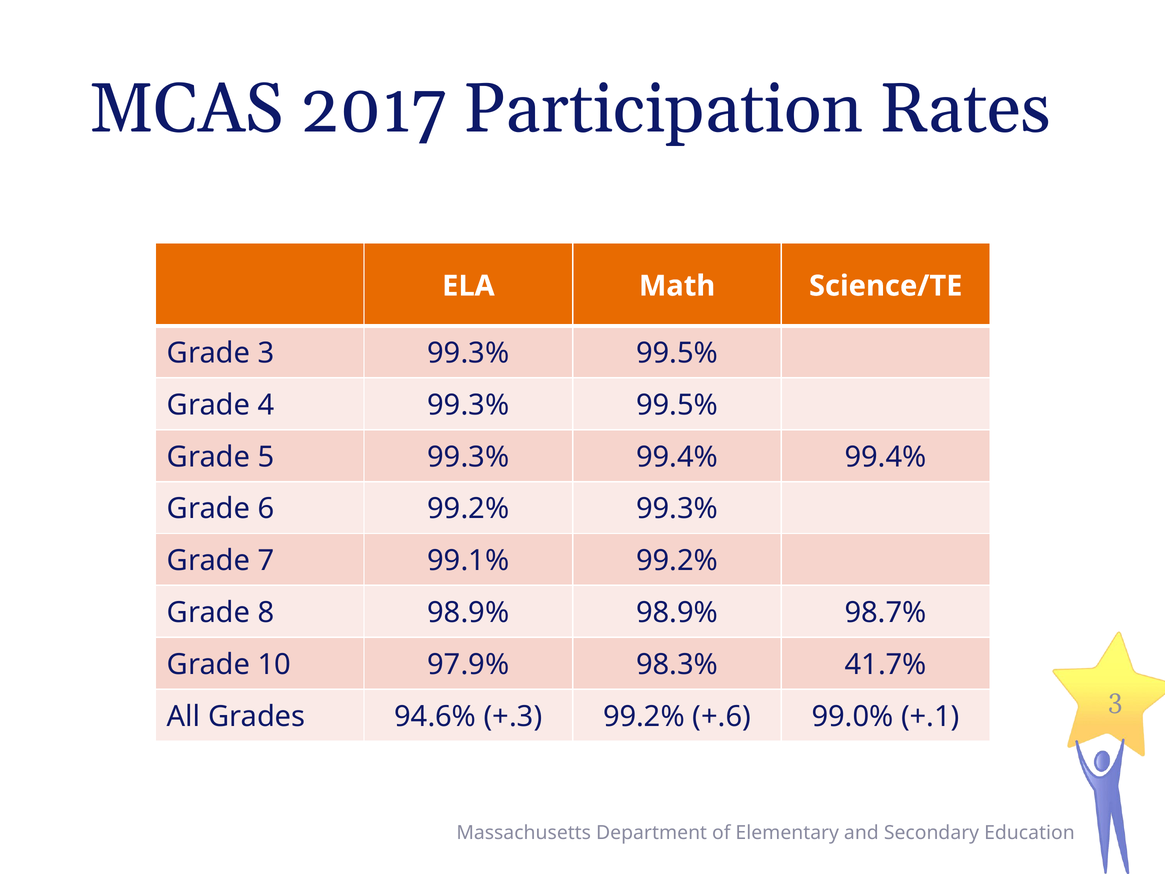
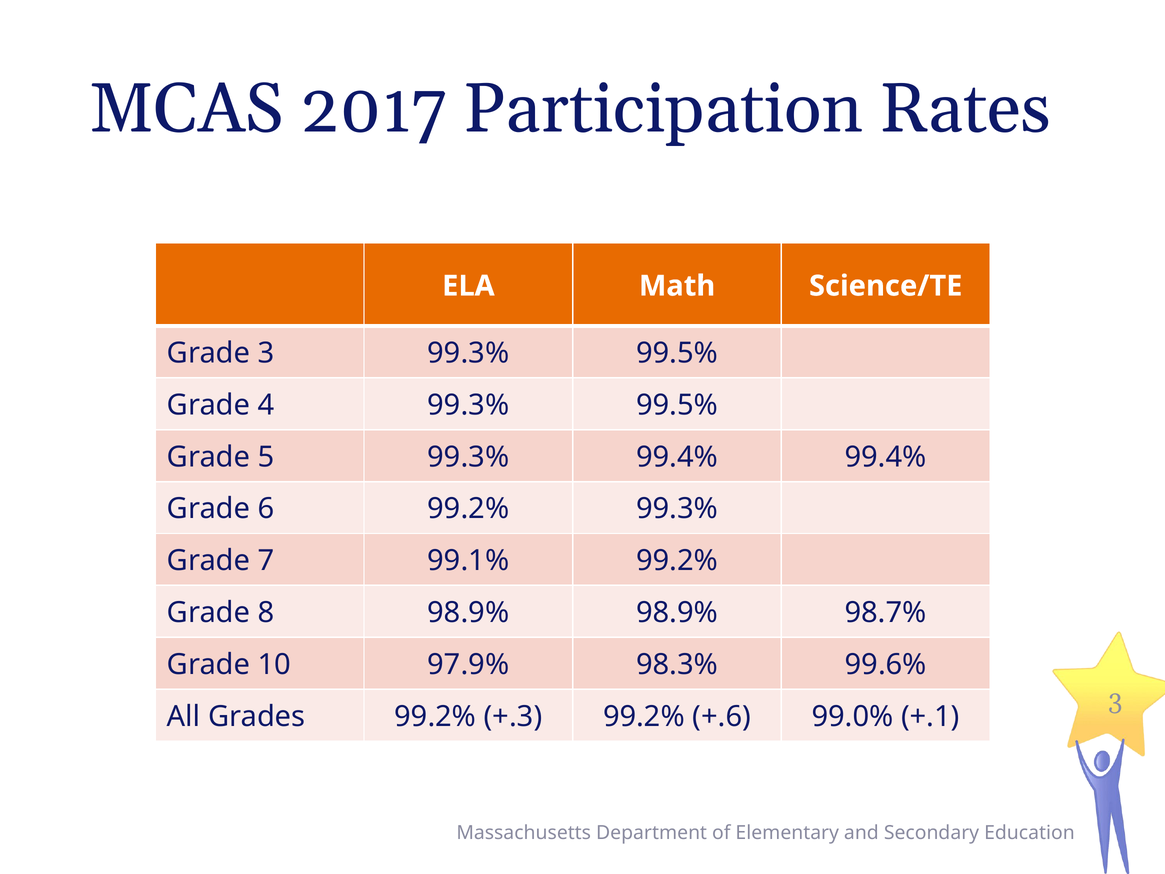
41.7%: 41.7% -> 99.6% (886, 664)
Grades 94.6%: 94.6% -> 99.2% (435, 716)
